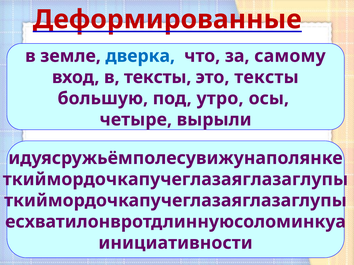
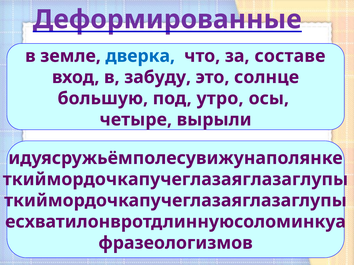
Деформированные colour: red -> purple (167, 20)
самому: самому -> составе (290, 56)
в тексты: тексты -> забуду (158, 77)
это тексты: тексты -> солнце (267, 77)
инициативности: инициативности -> фразеологизмов (176, 243)
